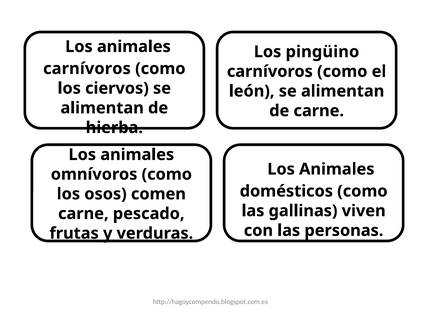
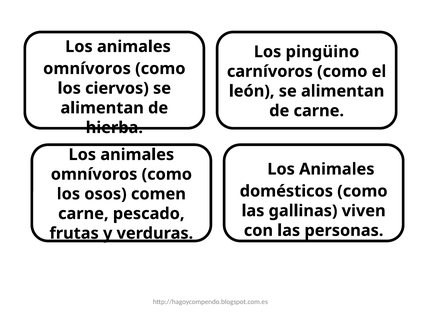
carnívoros: carnívoros -> omnívoros (87, 69)
